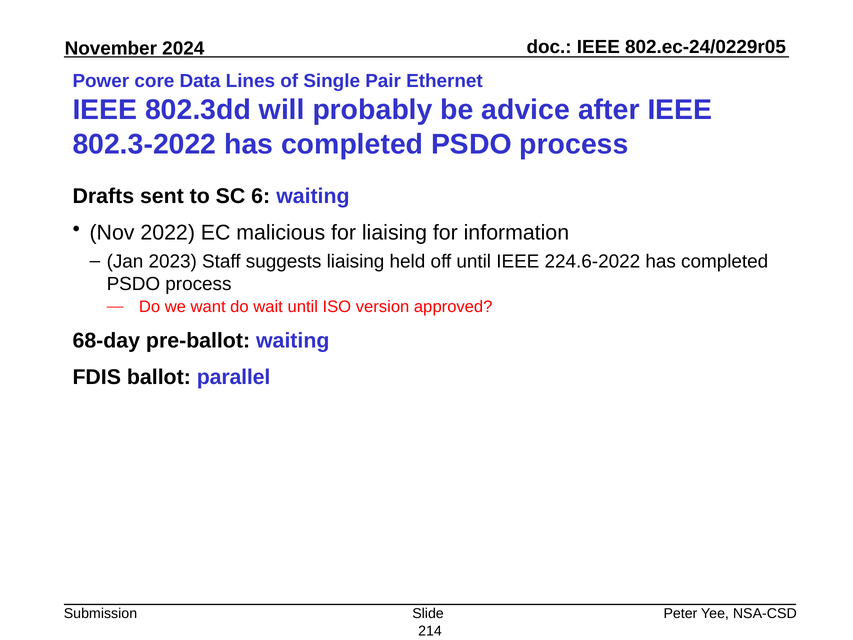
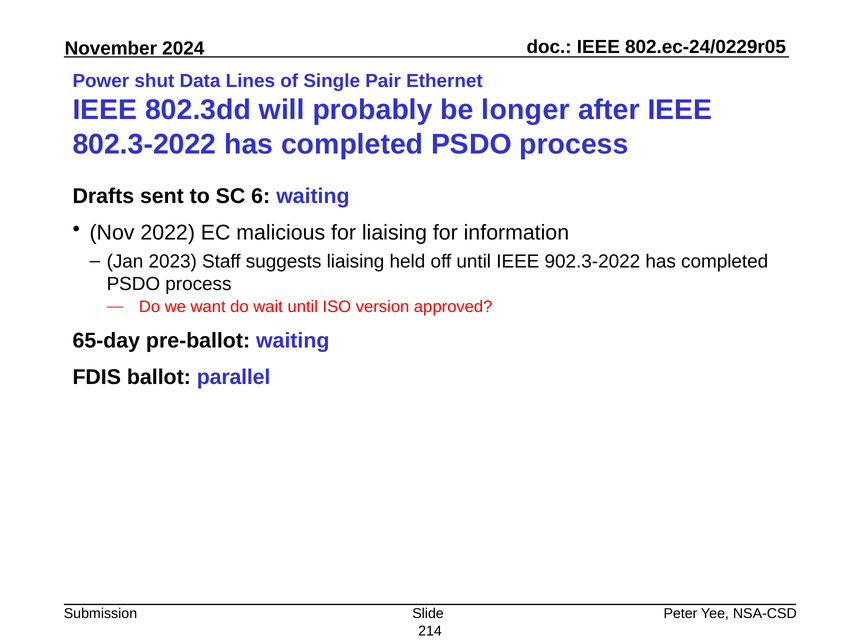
core: core -> shut (154, 81)
advice: advice -> longer (526, 110)
224.6-2022: 224.6-2022 -> 902.3-2022 (592, 261)
68-day: 68-day -> 65-day (106, 341)
